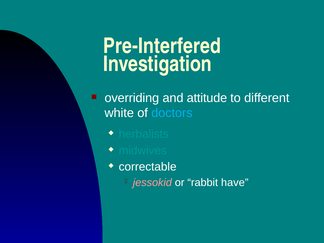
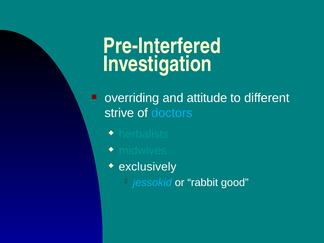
white: white -> strive (119, 113)
correctable: correctable -> exclusively (148, 167)
jessokid colour: pink -> light blue (152, 182)
have: have -> good (235, 182)
